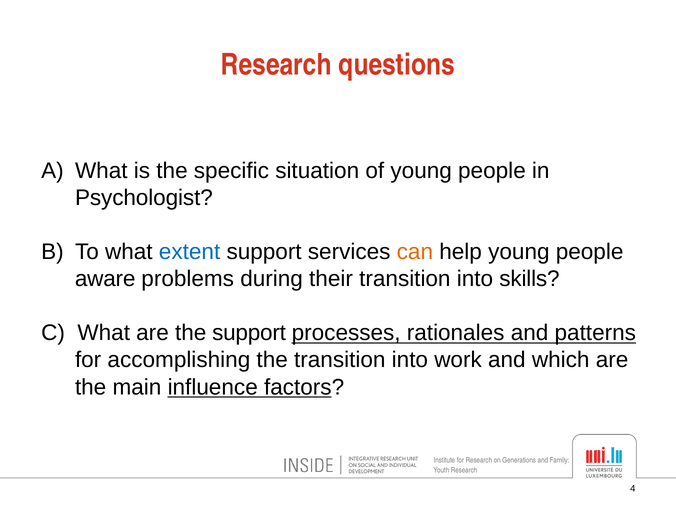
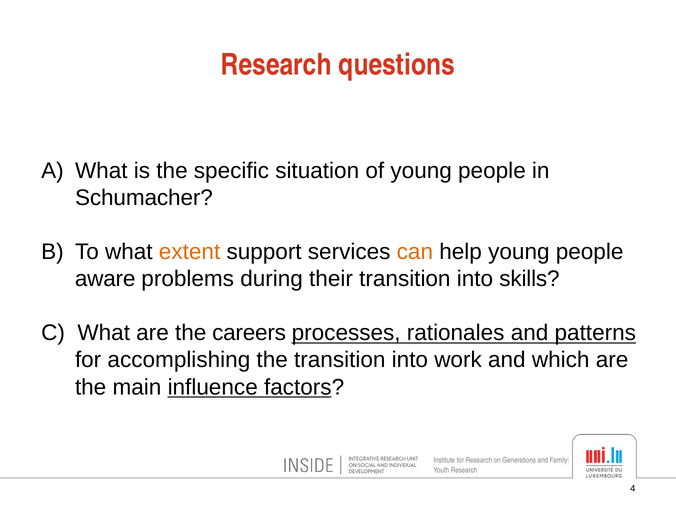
Psychologist: Psychologist -> Schumacher (144, 198)
extent colour: blue -> orange (190, 252)
the support: support -> careers (249, 333)
